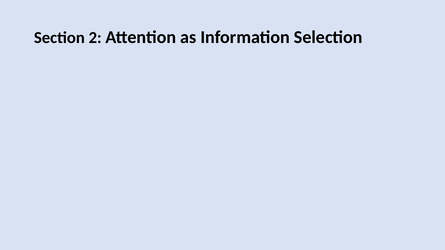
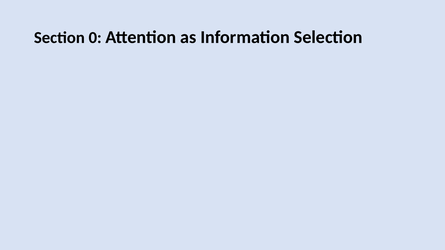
2: 2 -> 0 (95, 38)
